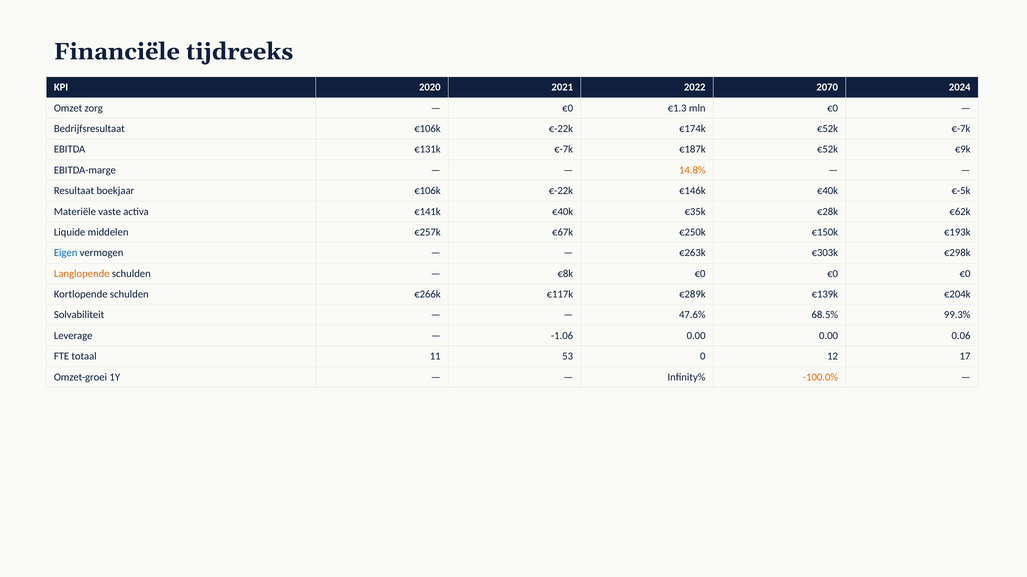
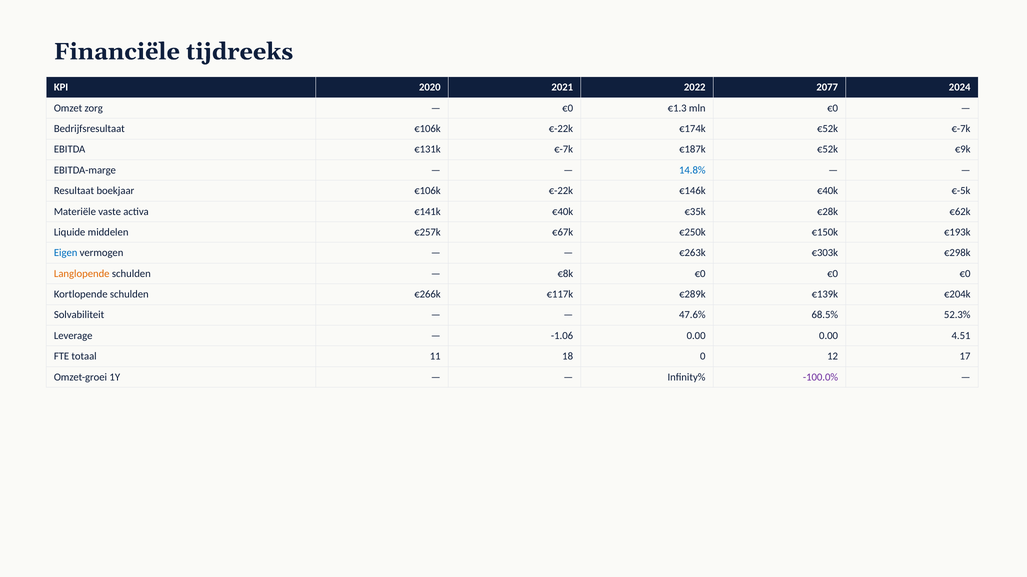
2070: 2070 -> 2077 (827, 87)
14.8% colour: orange -> blue (692, 170)
99.3%: 99.3% -> 52.3% (957, 315)
0.06: 0.06 -> 4.51 (961, 336)
53: 53 -> 18 (568, 357)
-100.0% colour: orange -> purple (820, 377)
